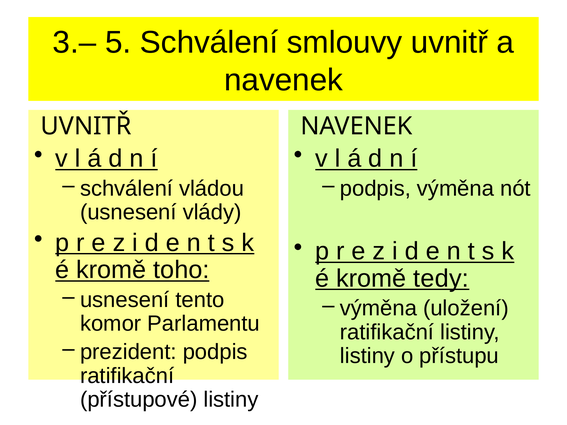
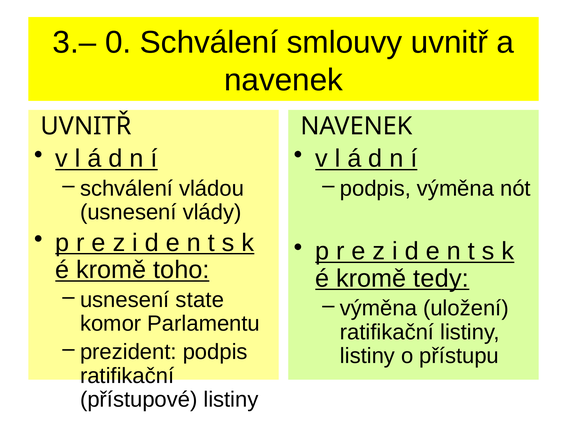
5: 5 -> 0 (118, 42)
tento: tento -> state (200, 300)
